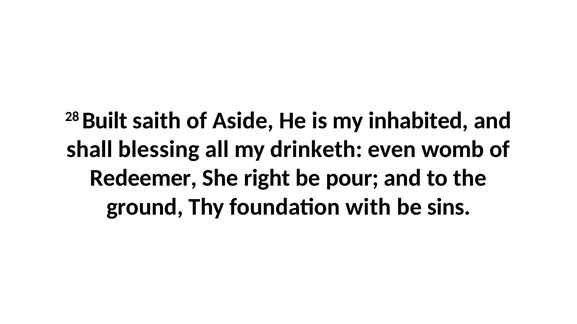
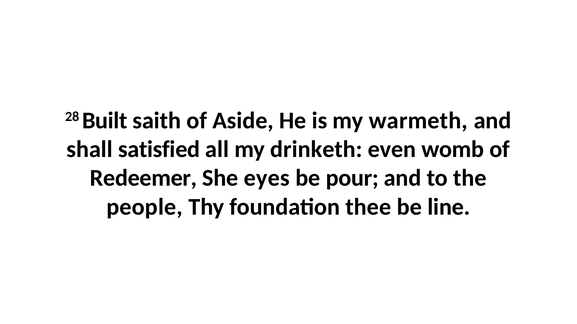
inhabited: inhabited -> warmeth (418, 121)
blessing: blessing -> satisfied (159, 150)
right: right -> eyes (267, 178)
ground: ground -> people (145, 207)
with: with -> thee (368, 207)
sins: sins -> line (449, 207)
